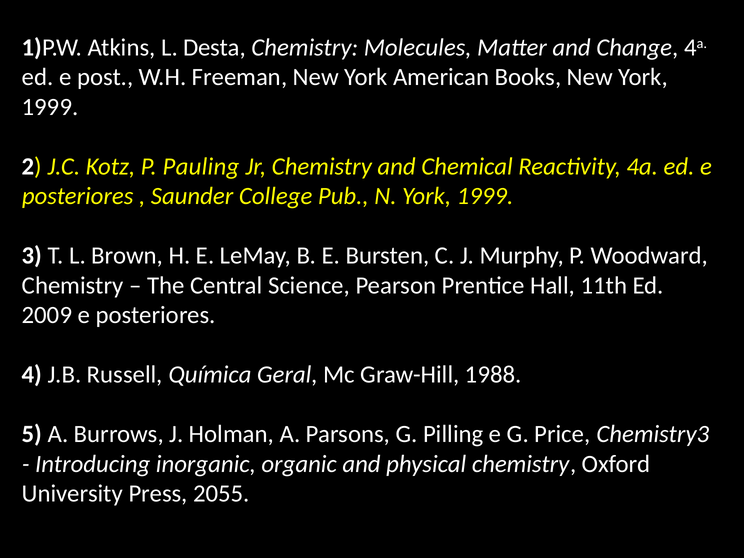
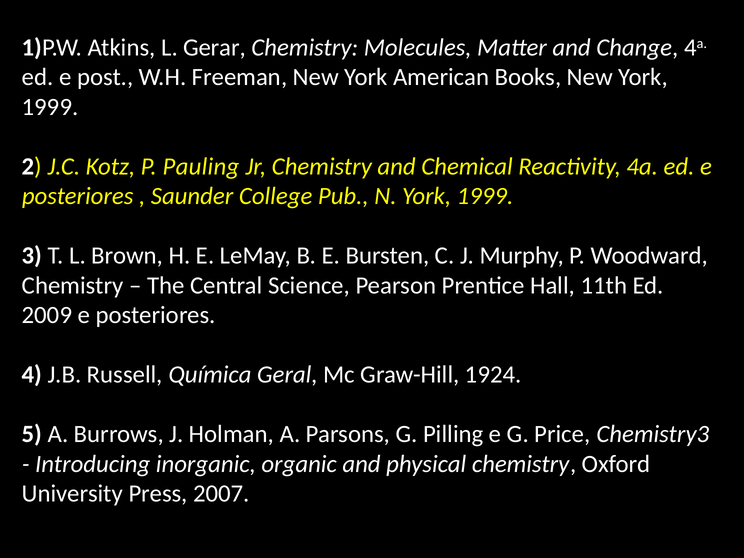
Desta: Desta -> Gerar (215, 47)
1988: 1988 -> 1924 (493, 375)
2055: 2055 -> 2007 (221, 494)
